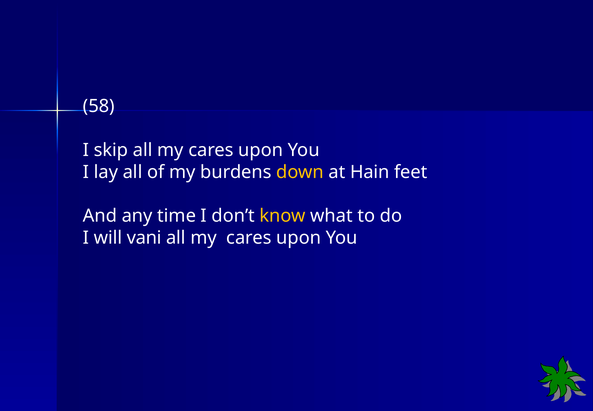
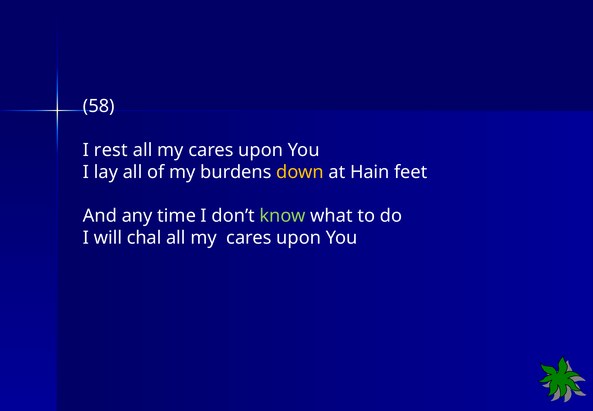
skip: skip -> rest (111, 150)
know colour: yellow -> light green (283, 216)
vani: vani -> chal (144, 237)
